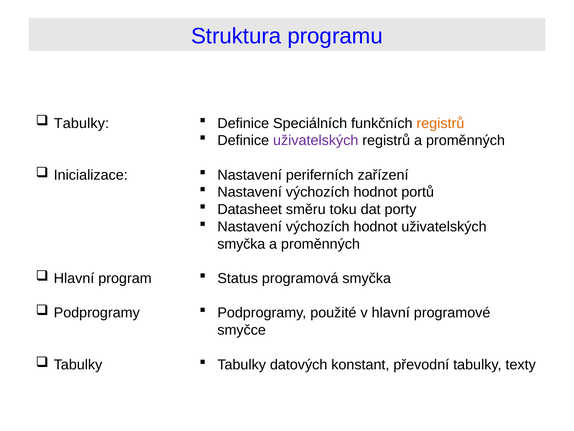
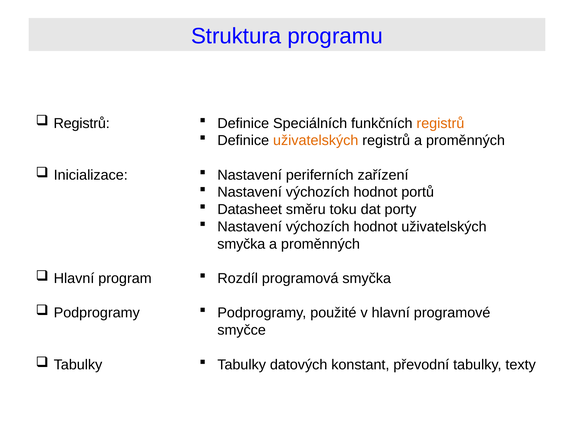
Tabulky: Tabulky -> Registrů (82, 123)
uživatelských colour: purple -> orange (316, 140)
Status: Status -> Rozdíl (238, 278)
